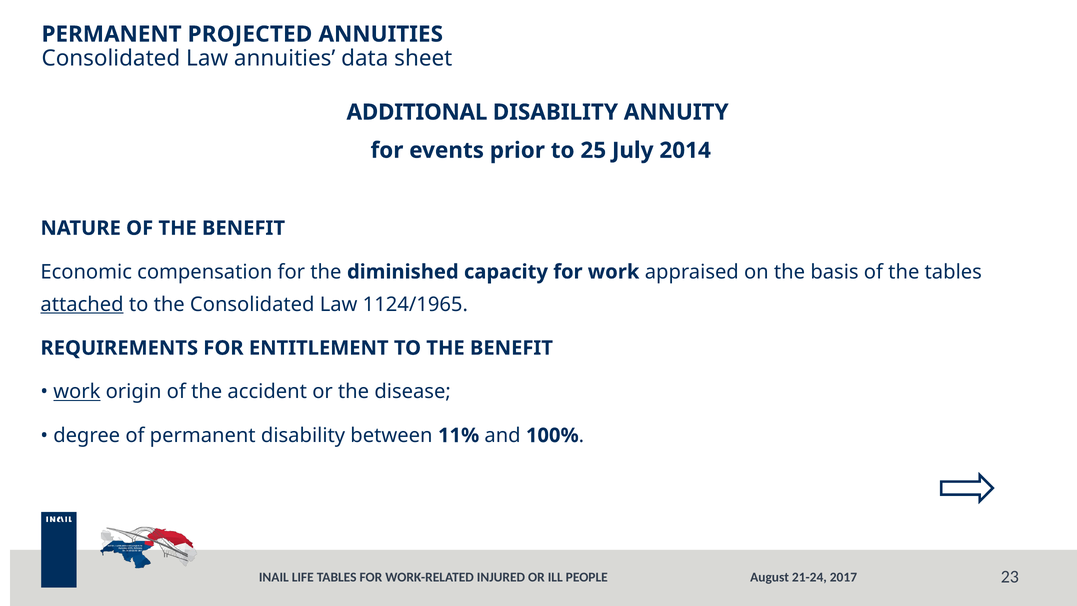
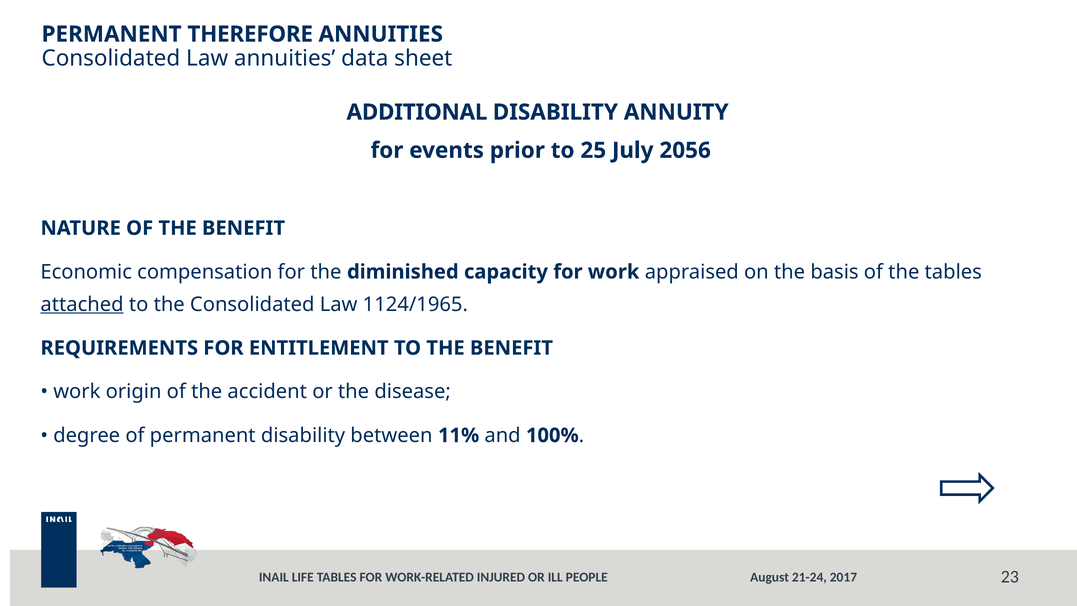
PROJECTED: PROJECTED -> THEREFORE (250, 34)
2014: 2014 -> 2056 (685, 150)
work underline: present -> none (77, 392)
